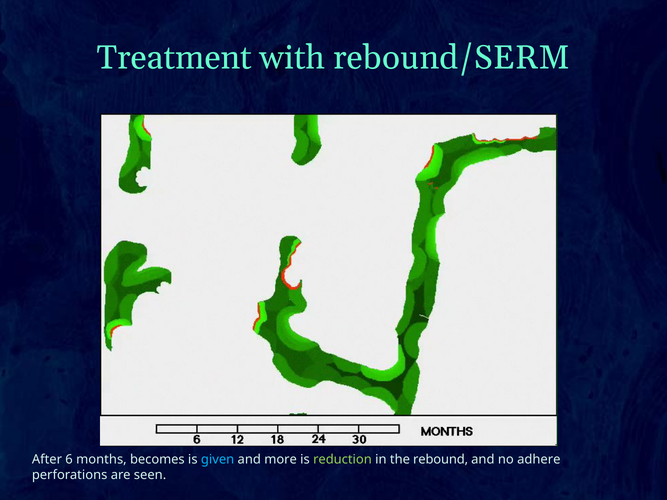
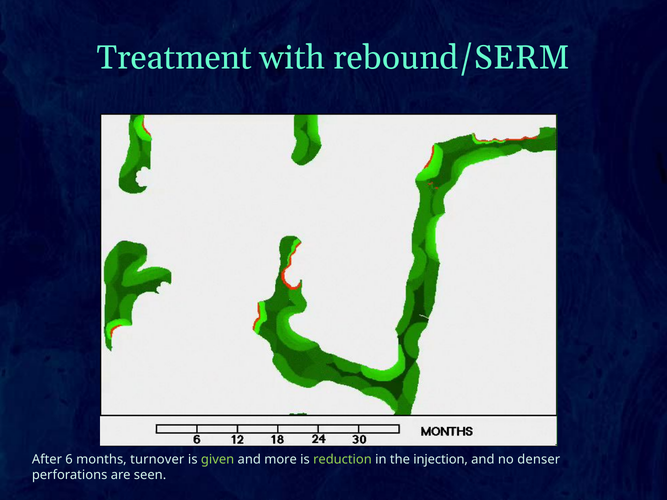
becomes: becomes -> turnover (157, 460)
given colour: light blue -> light green (218, 460)
rebound: rebound -> injection (441, 460)
adhere: adhere -> denser (539, 460)
